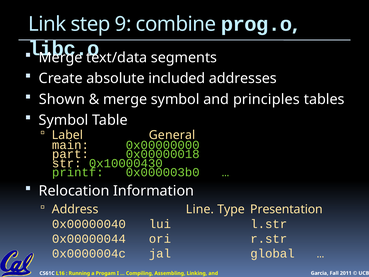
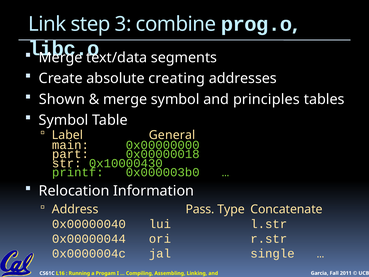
9: 9 -> 3 (123, 24)
included: included -> creating (177, 78)
Line: Line -> Pass (200, 209)
Presentation: Presentation -> Concatenate (286, 209)
global: global -> single (272, 253)
